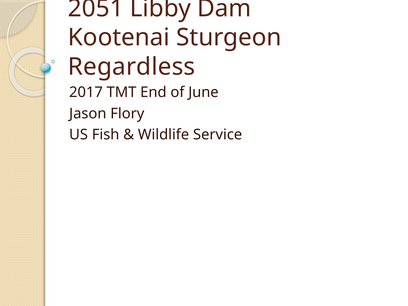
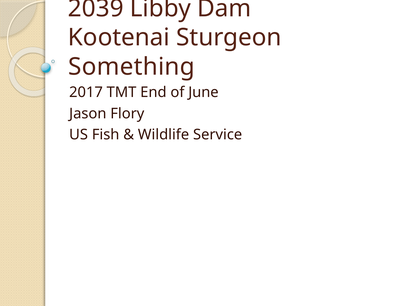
2051: 2051 -> 2039 (96, 8)
Regardless: Regardless -> Something (132, 67)
